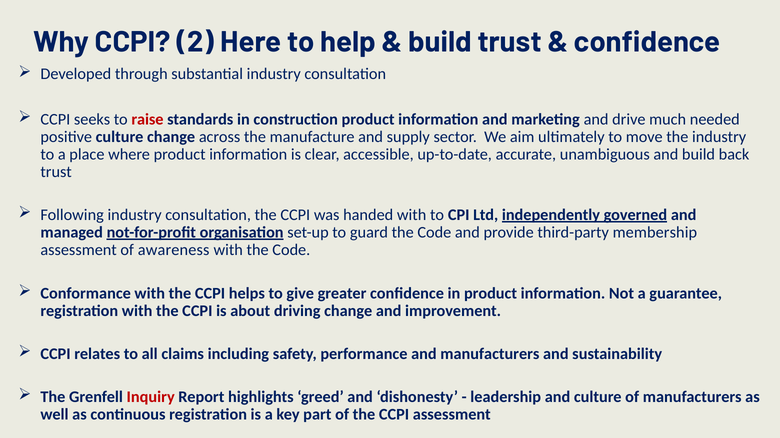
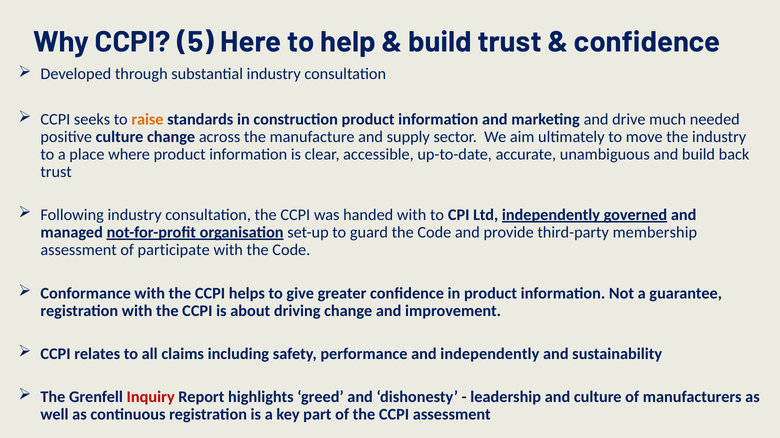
2: 2 -> 5 (195, 42)
raise colour: red -> orange (147, 119)
awareness: awareness -> participate (174, 250)
and manufacturers: manufacturers -> independently (490, 354)
